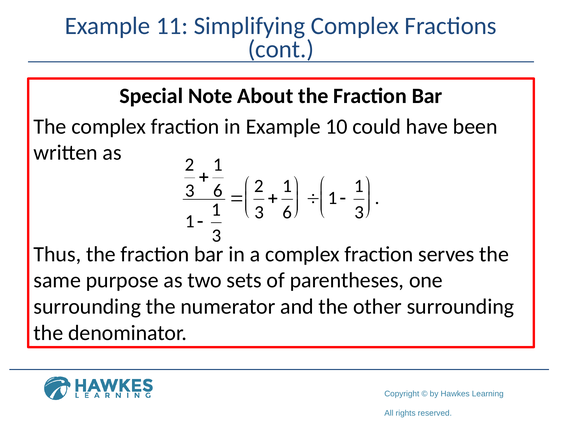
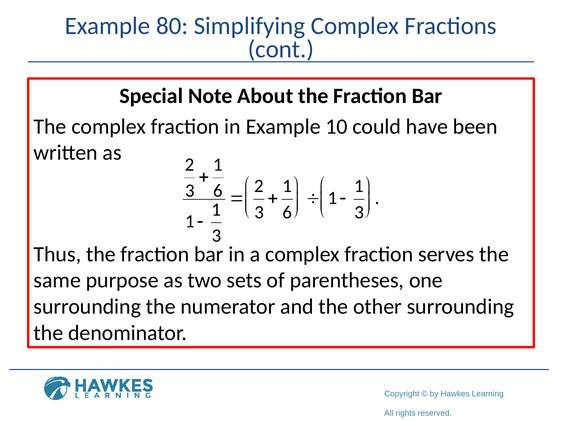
11: 11 -> 80 (172, 26)
